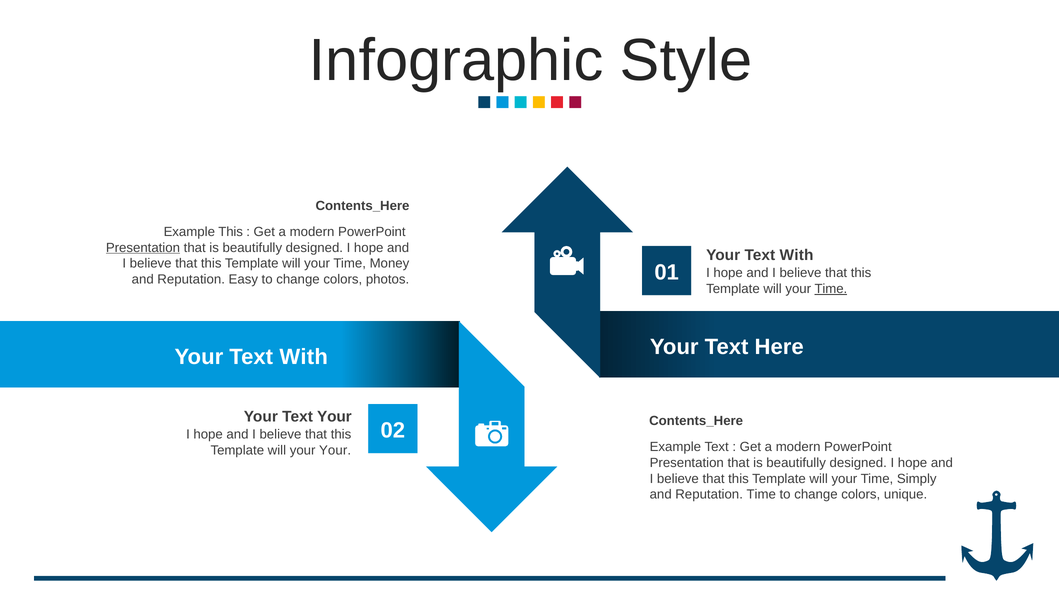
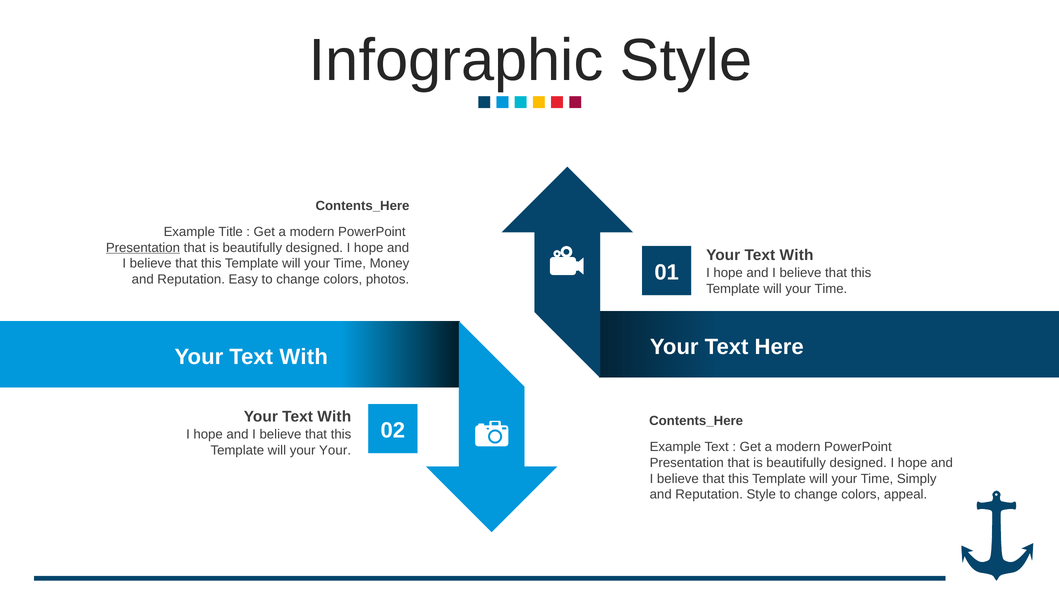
Example This: This -> Title (231, 232)
Time underline: present -> none (831, 289)
Your: Your -> With (334, 416)
Reputation Time: Time -> Style (761, 494)
unique: unique -> appeal (906, 494)
